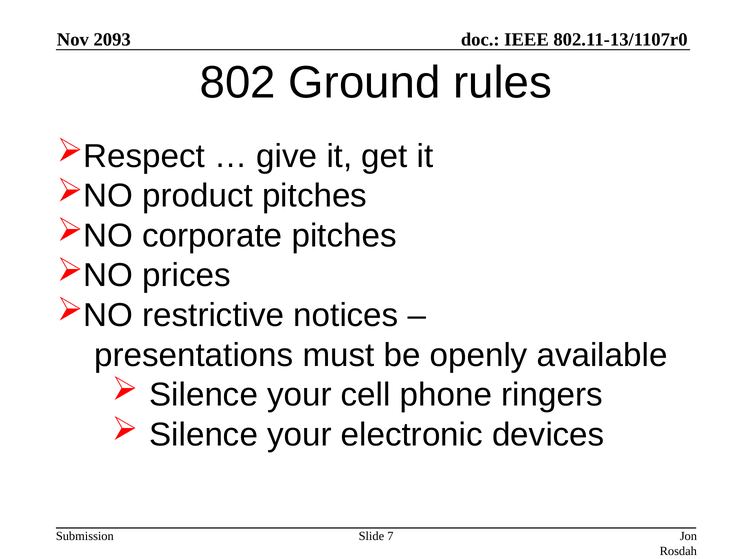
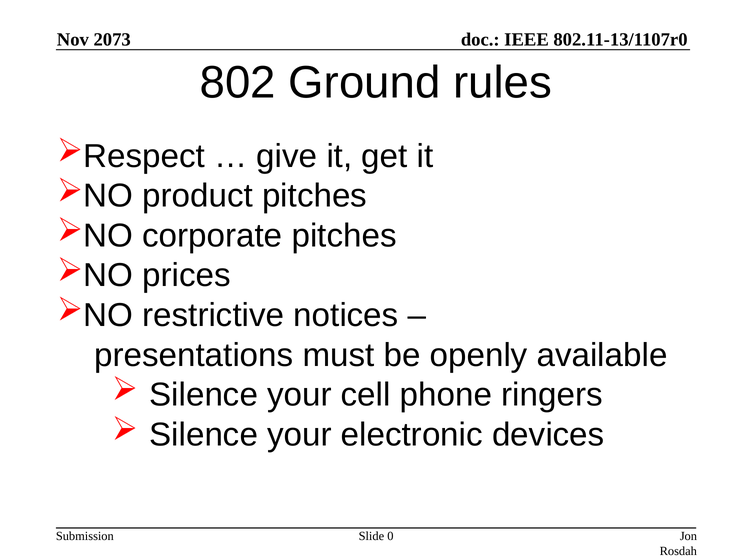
2093: 2093 -> 2073 (112, 40)
7: 7 -> 0 (390, 537)
